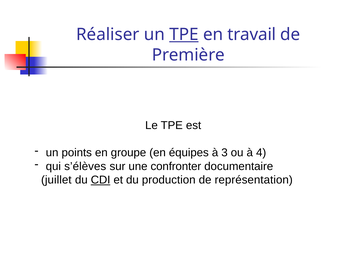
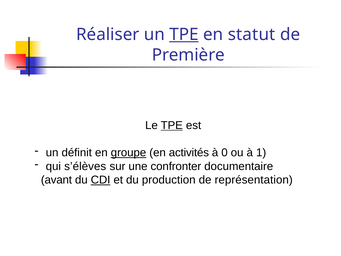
travail: travail -> statut (252, 34)
TPE underline: none -> present (172, 125)
points: points -> définit (77, 153)
groupe underline: none -> present (128, 153)
équipes: équipes -> activités (189, 153)
3: 3 -> 0 (224, 153)
4: 4 -> 1 (261, 153)
juillet: juillet -> avant (56, 180)
